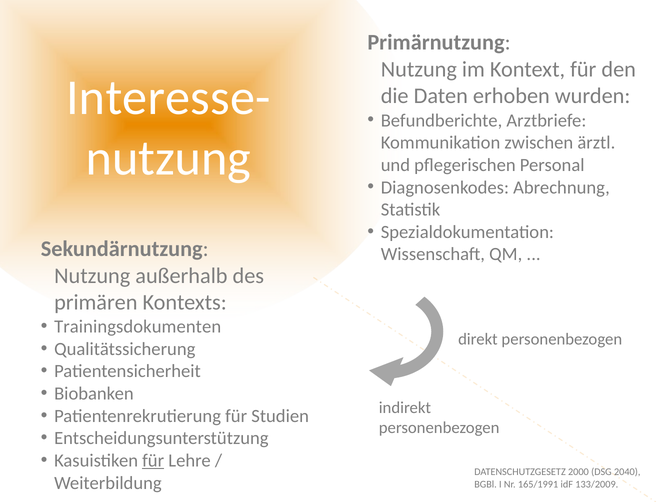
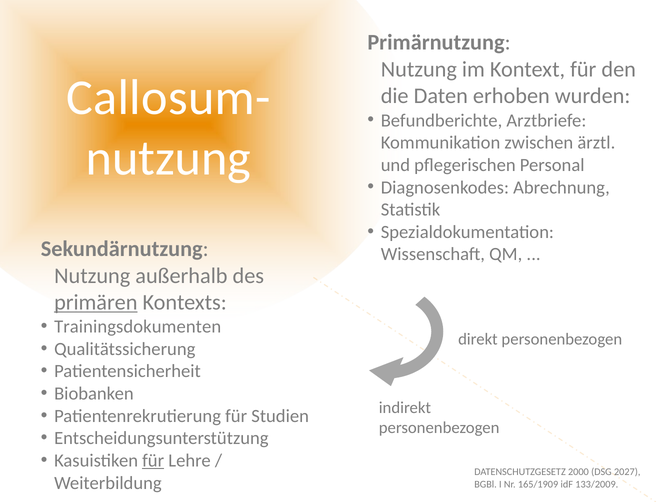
Interesse-: Interesse- -> Callosum- (168, 98)
primären underline: none -> present (96, 302)
2040: 2040 -> 2027 (627, 472)
165/1991: 165/1991 -> 165/1909 (538, 484)
